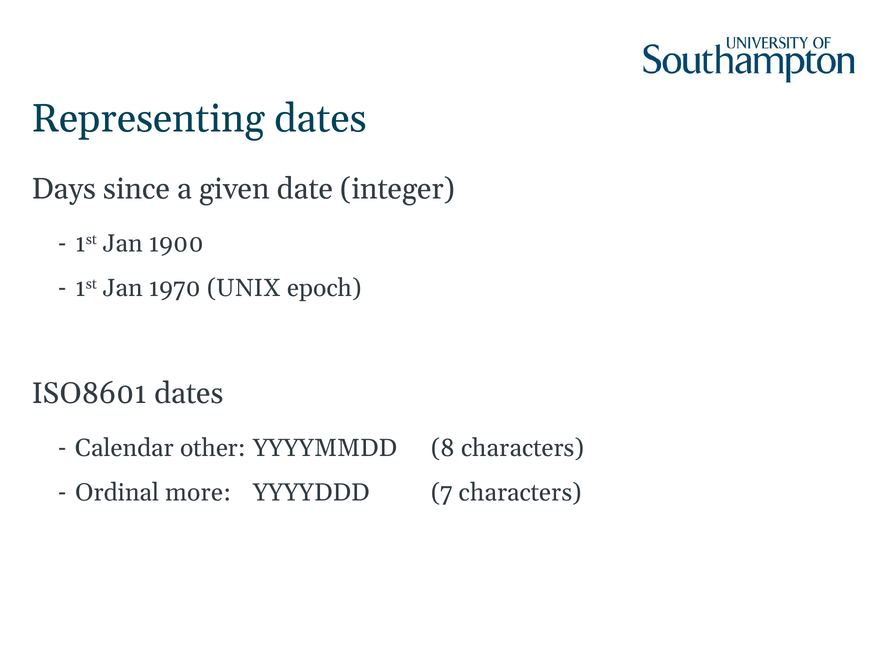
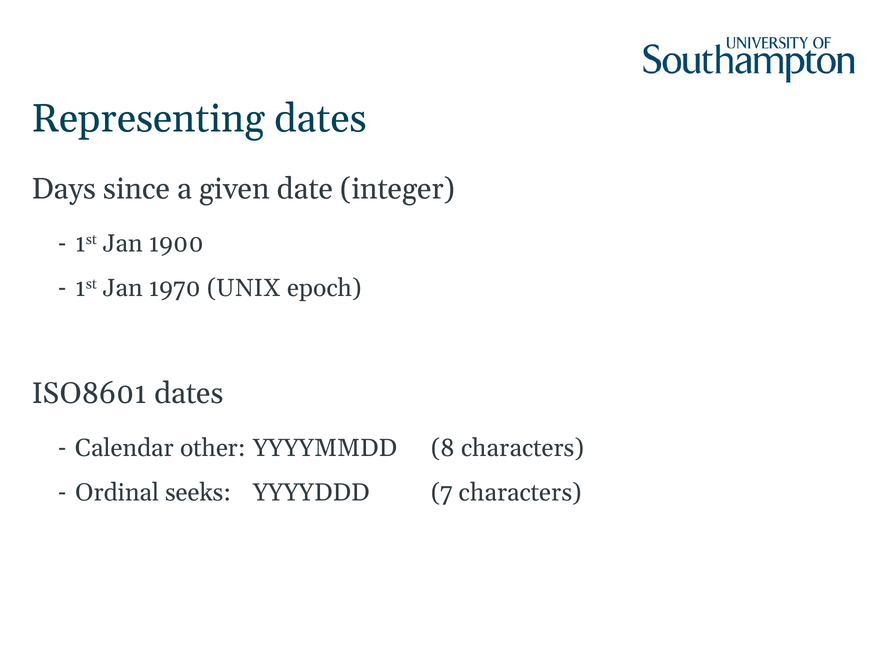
more: more -> seeks (198, 493)
